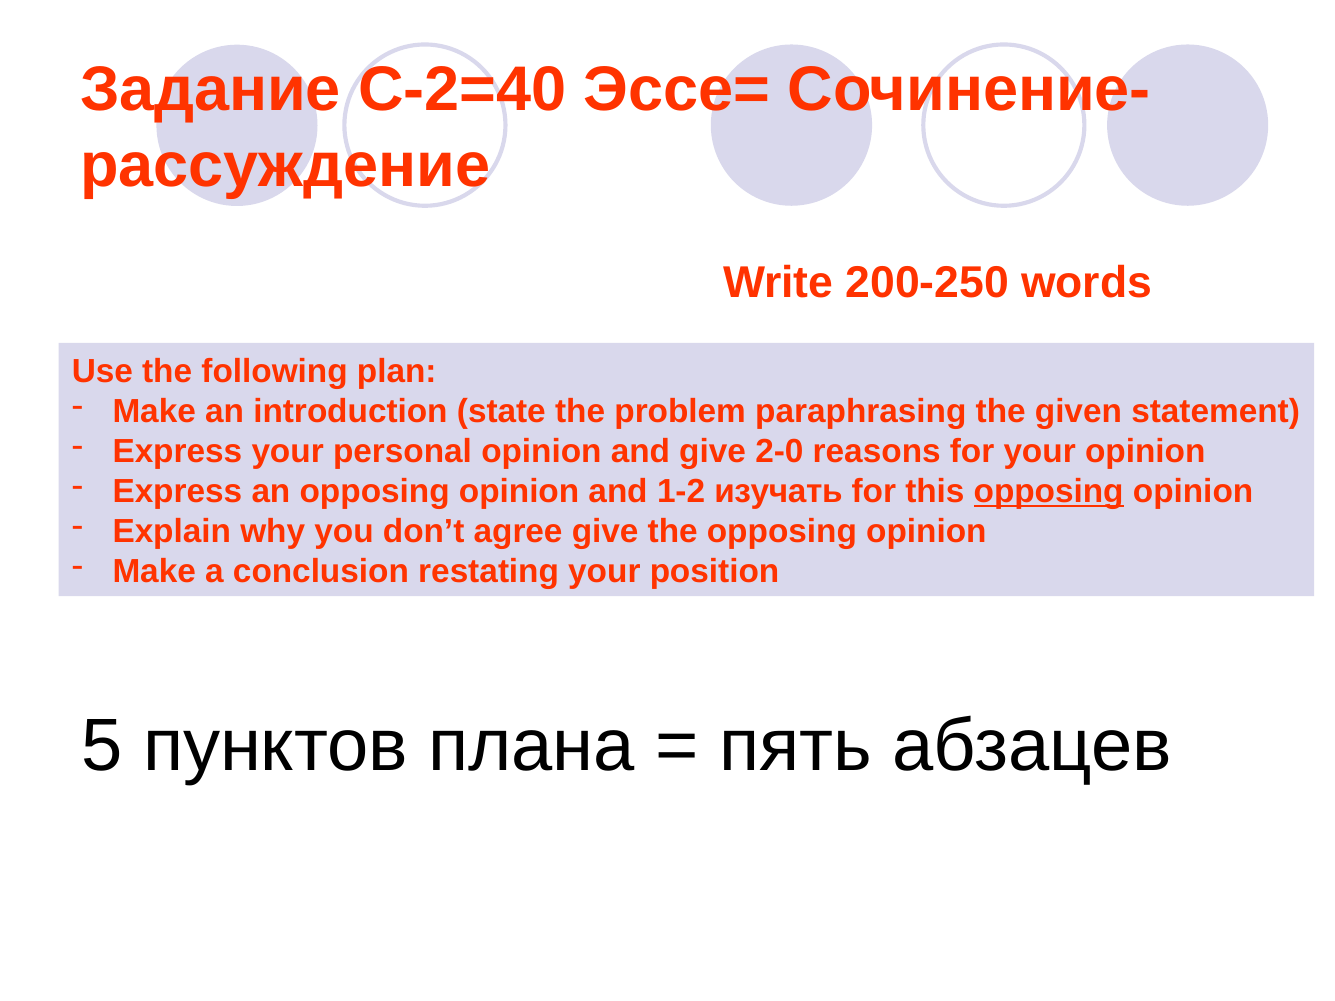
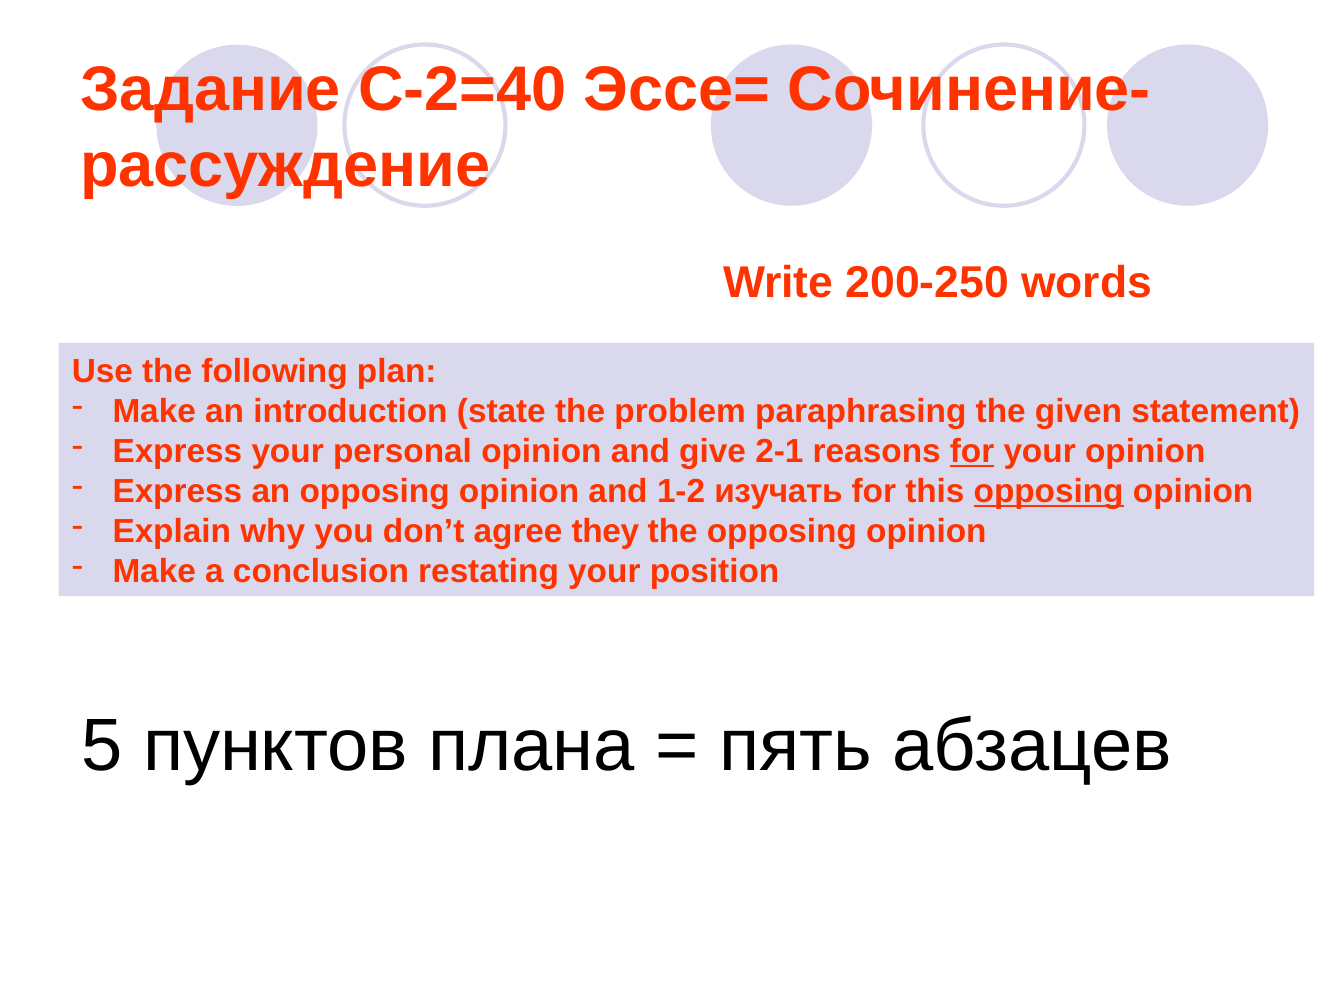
2-0: 2-0 -> 2-1 (779, 452)
for underline: none -> present (972, 452)
agree give: give -> they (605, 532)
